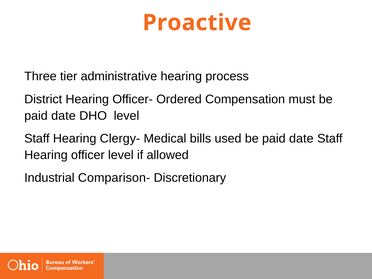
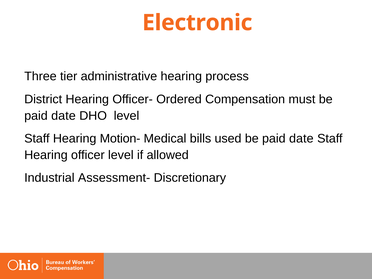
Proactive: Proactive -> Electronic (197, 23)
Clergy-: Clergy- -> Motion- (120, 139)
Comparison-: Comparison- -> Assessment- (114, 178)
